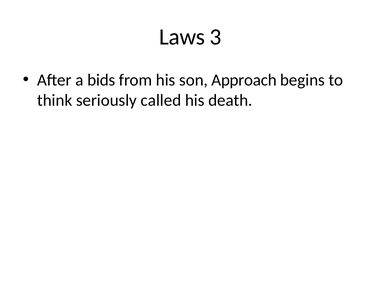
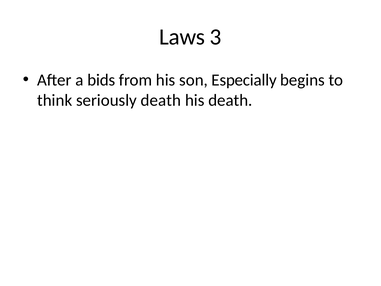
Approach: Approach -> Especially (244, 80)
seriously called: called -> death (161, 100)
